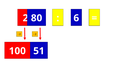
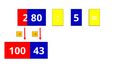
6: 6 -> 5 (76, 18)
51: 51 -> 43 (39, 51)
